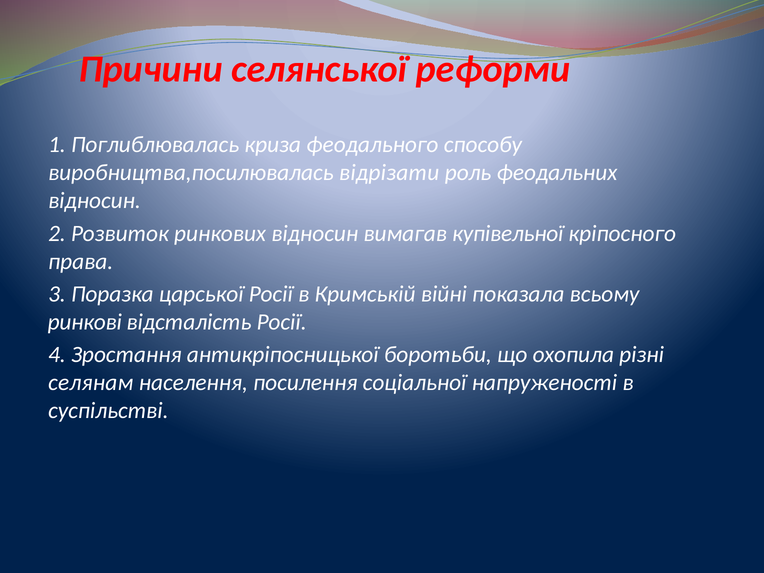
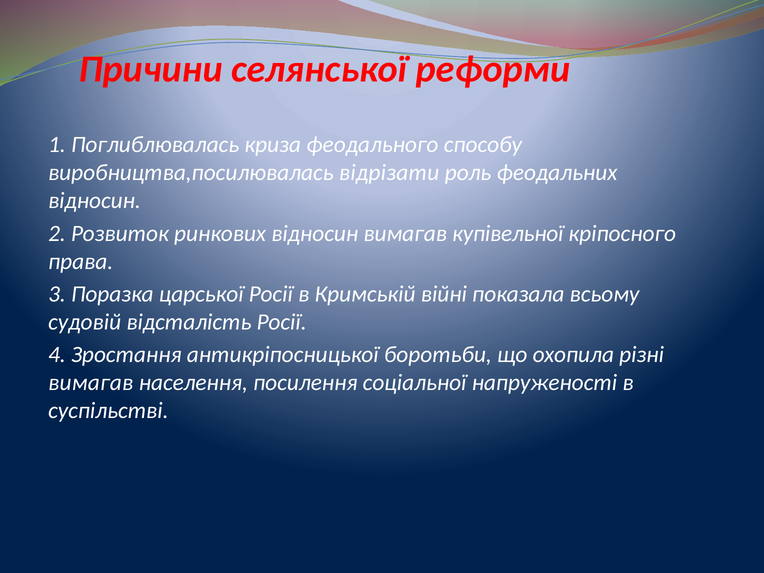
ринкові: ринкові -> судовій (85, 322)
селянам: селянам -> вимагав (91, 383)
